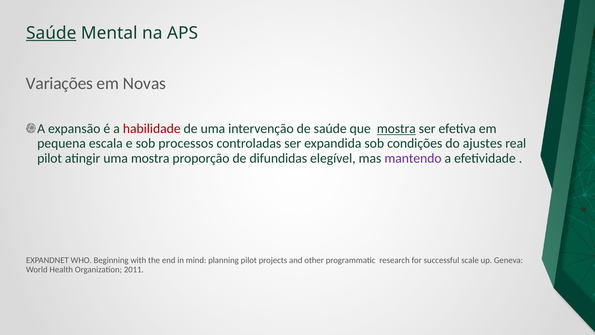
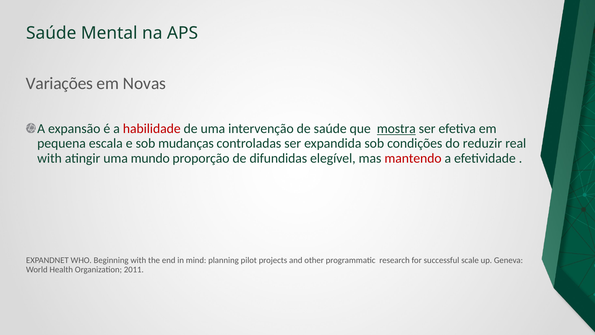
Saúde underline: present -> none (51, 33)
processos: processos -> mudanças (186, 143)
ajustes: ajustes -> reduzir (482, 143)
pilot: pilot -> with (50, 158)
uma mostra: mostra -> mundo (150, 158)
mantendo colour: purple -> red (413, 158)
